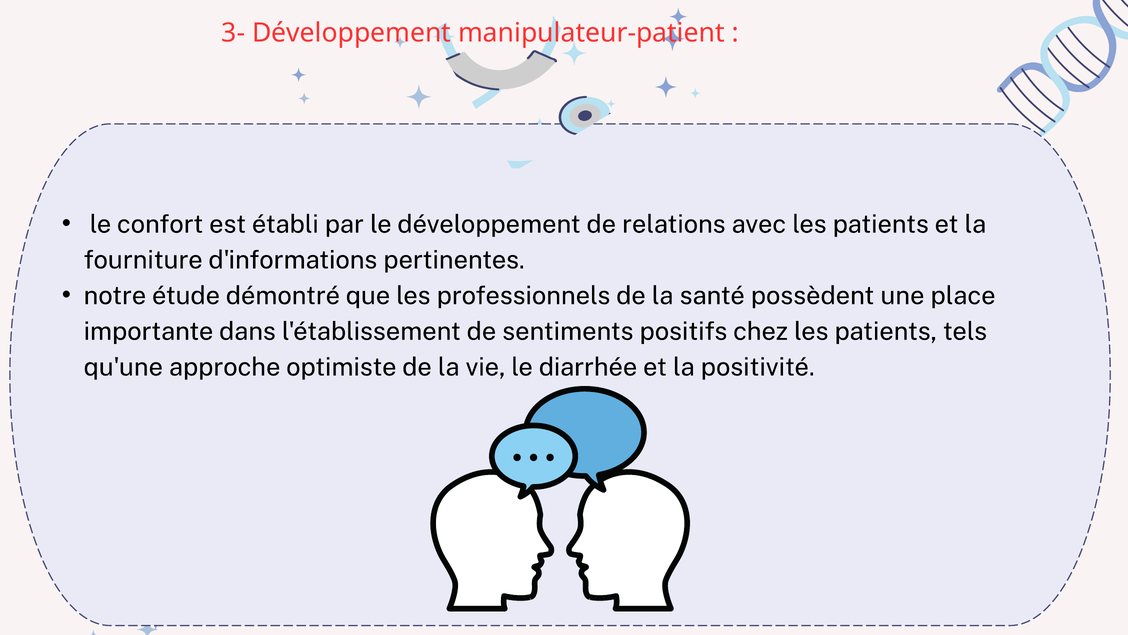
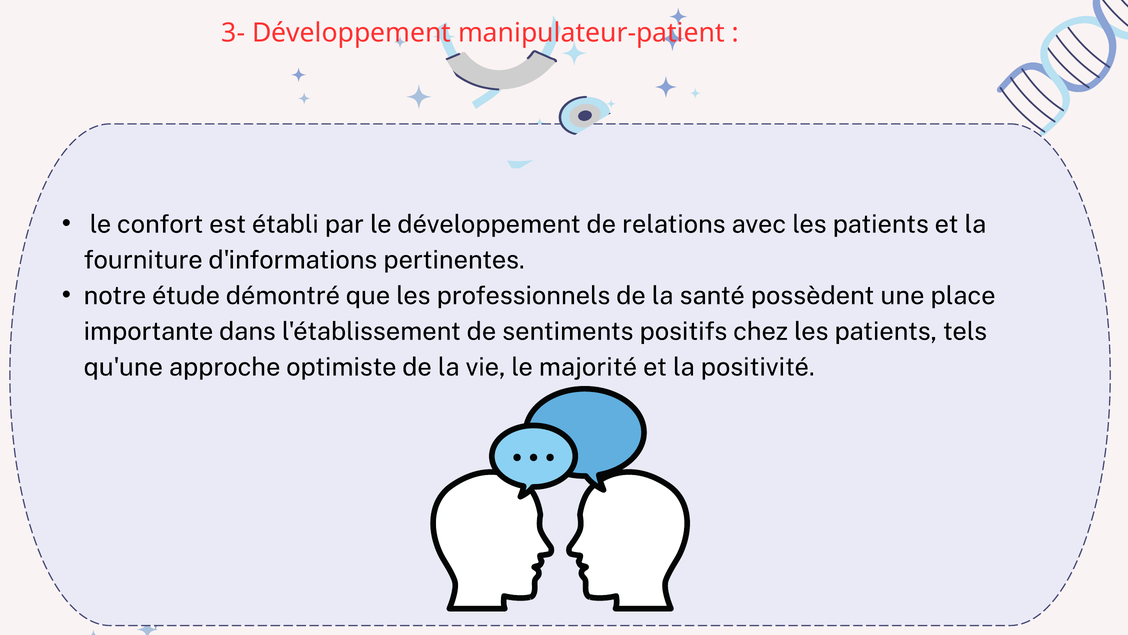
diarrhée: diarrhée -> majorité (588, 367)
